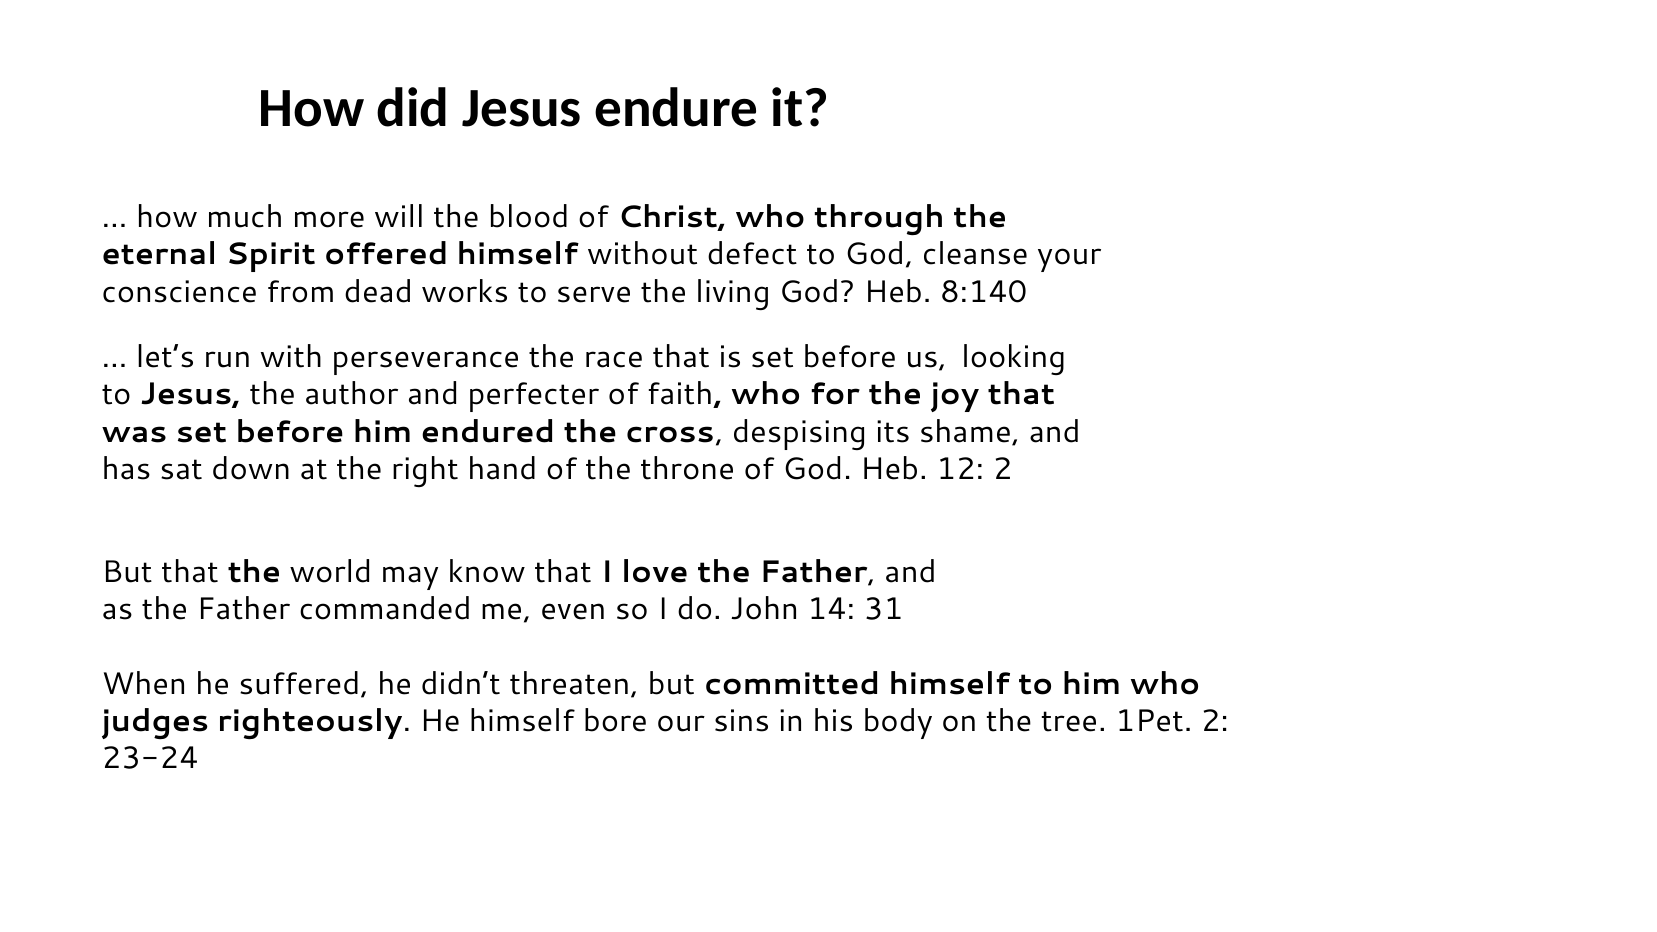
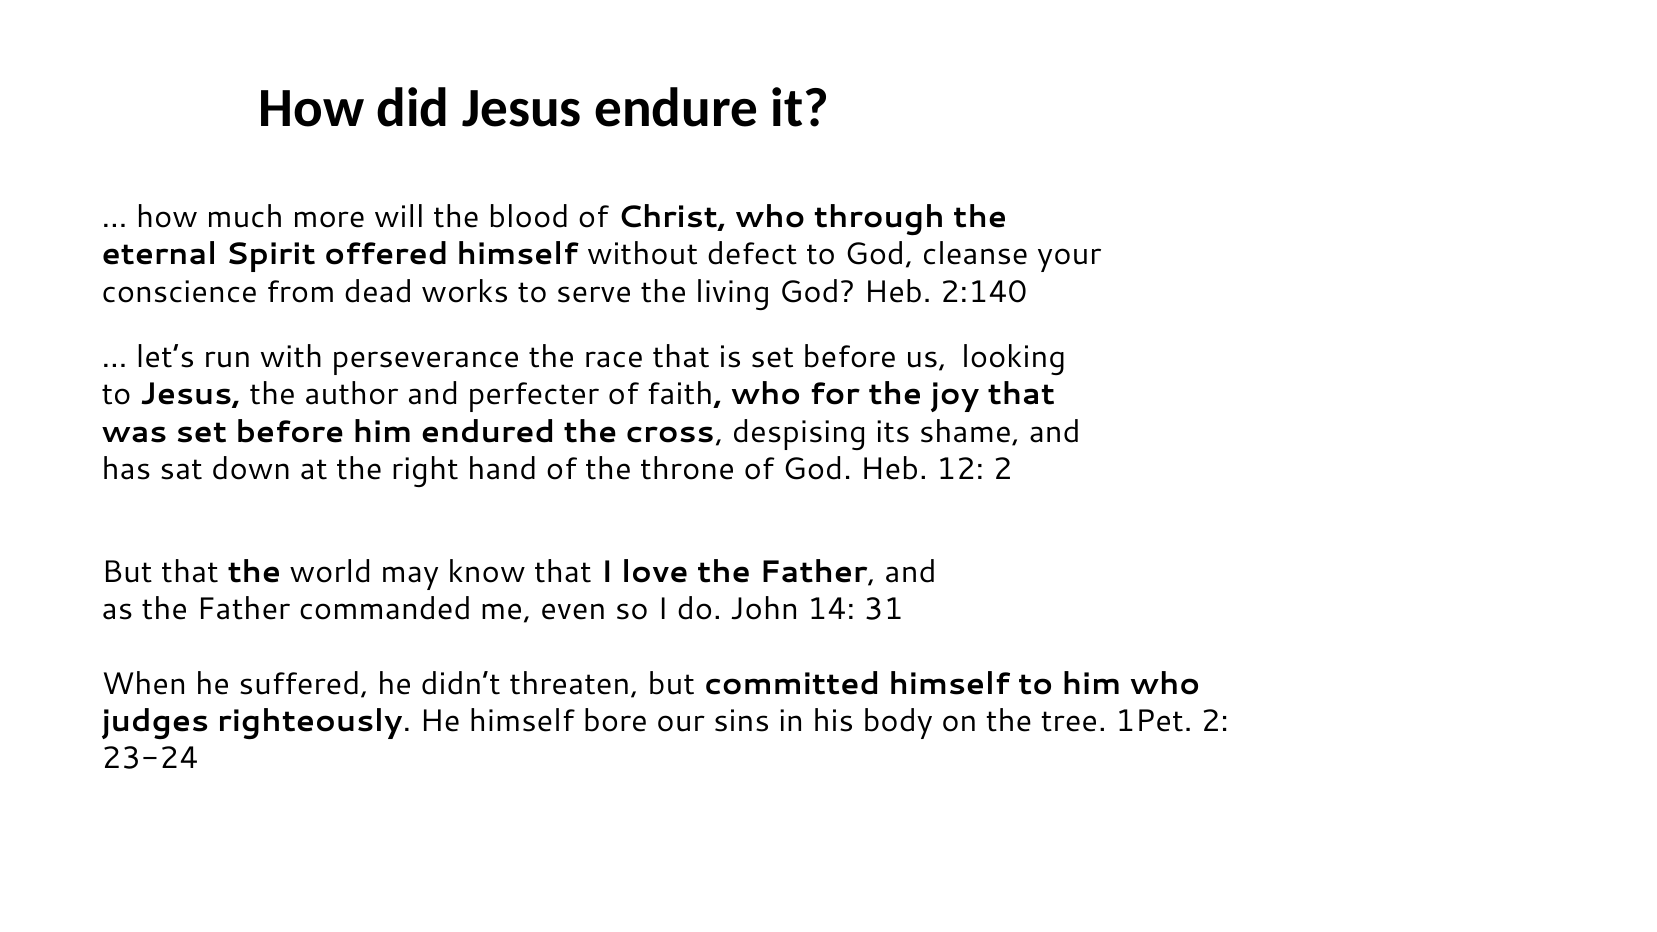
8:140: 8:140 -> 2:140 (984, 292)
